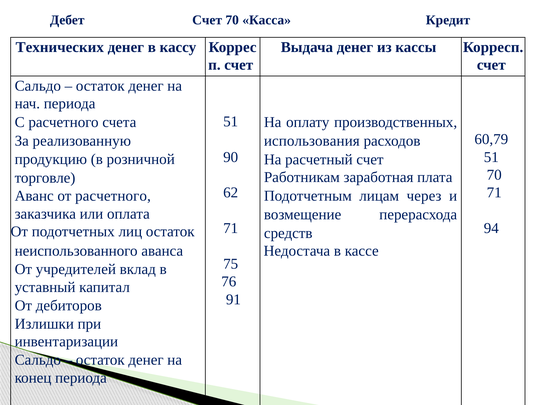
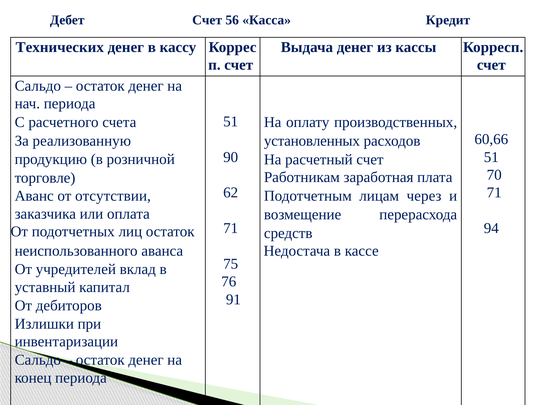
Счет 70: 70 -> 56 (232, 20)
60,79: 60,79 -> 60,66 (491, 139)
использования: использования -> установленных (312, 141)
от расчетного: расчетного -> отсутствии (113, 196)
